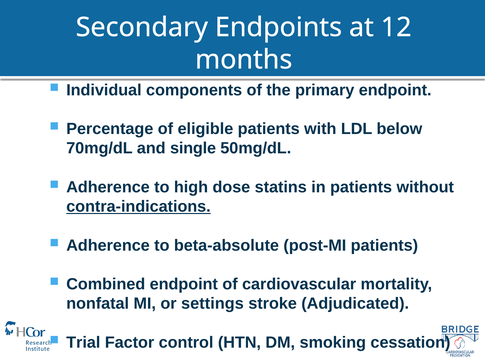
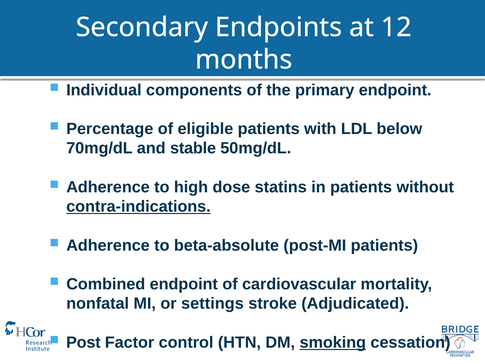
single: single -> stable (193, 148)
Trial: Trial -> Post (83, 342)
smoking underline: none -> present (333, 342)
